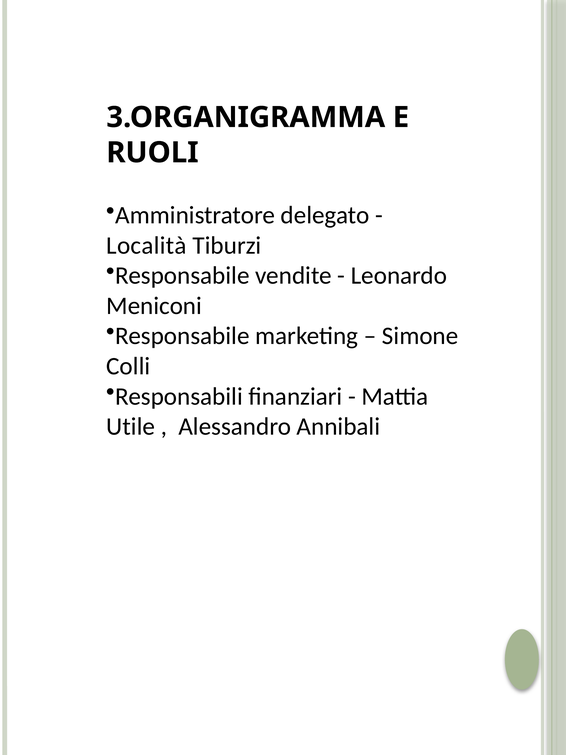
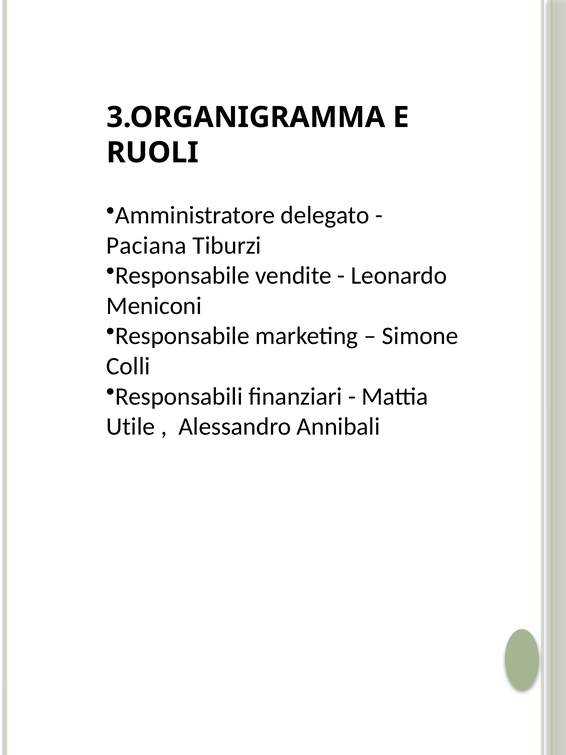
Località: Località -> Paciana (146, 245)
